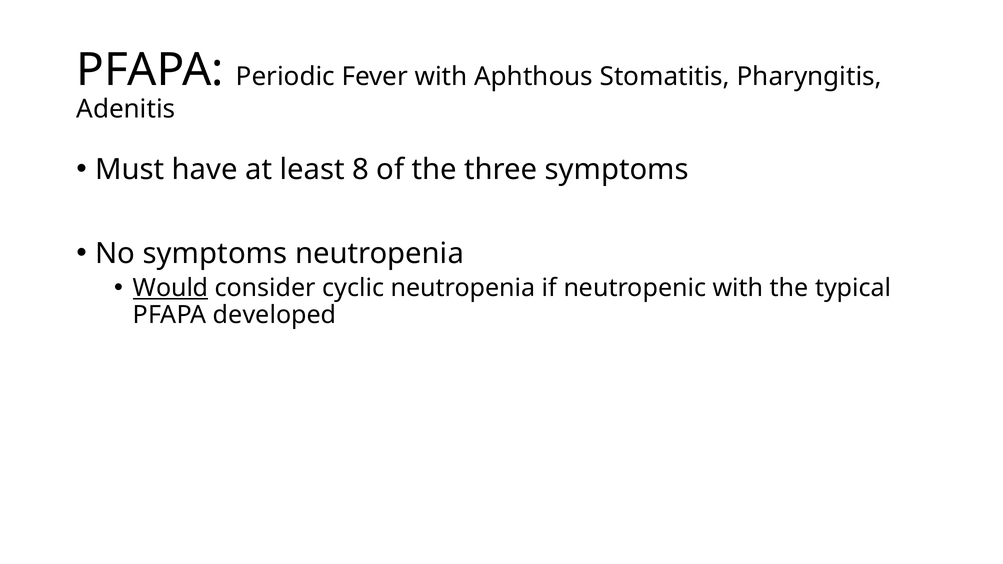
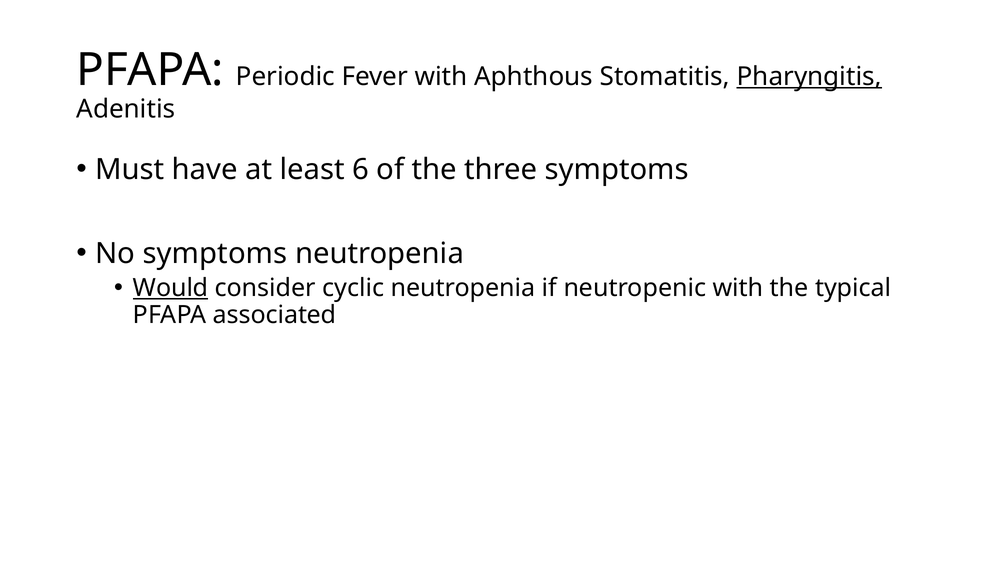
Pharyngitis underline: none -> present (809, 77)
8: 8 -> 6 (360, 170)
developed: developed -> associated (275, 315)
